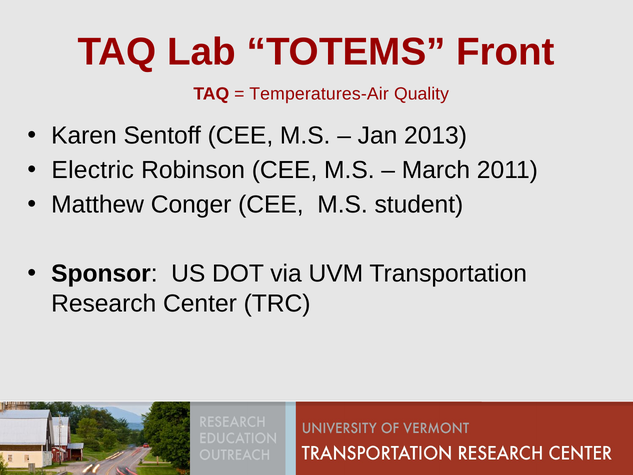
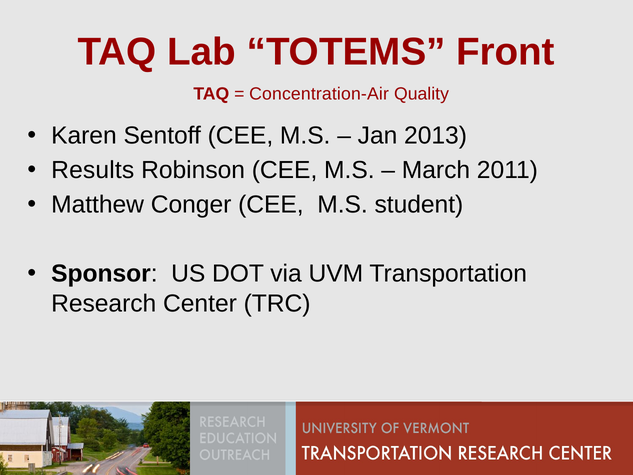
Temperatures-Air: Temperatures-Air -> Concentration-Air (319, 94)
Electric: Electric -> Results (93, 170)
